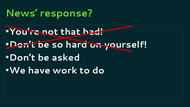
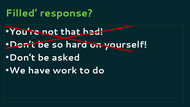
News: News -> Filled (21, 13)
